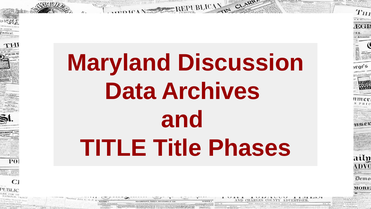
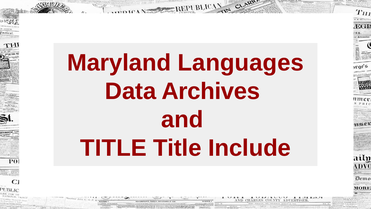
Discussion: Discussion -> Languages (241, 63)
Phases: Phases -> Include (249, 148)
